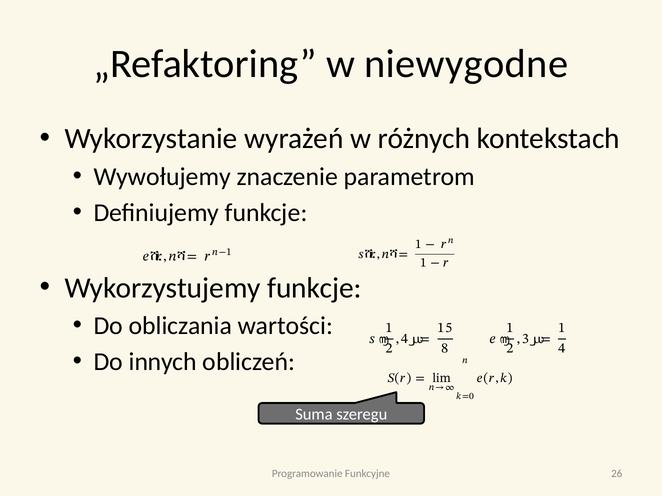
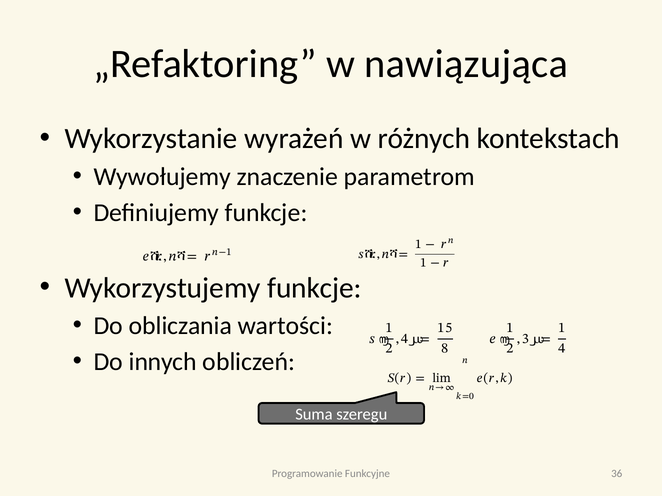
niewygodne: niewygodne -> nawiązująca (466, 64)
26: 26 -> 36 (617, 474)
